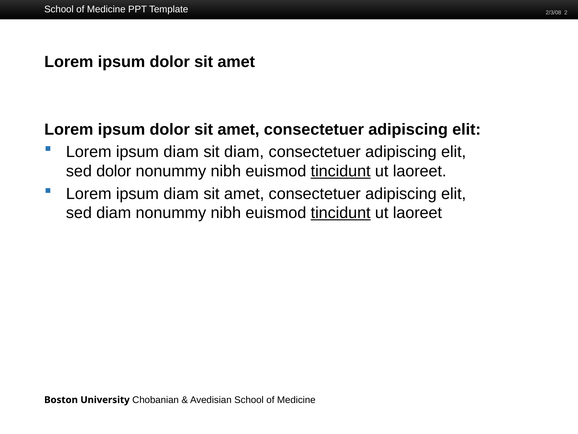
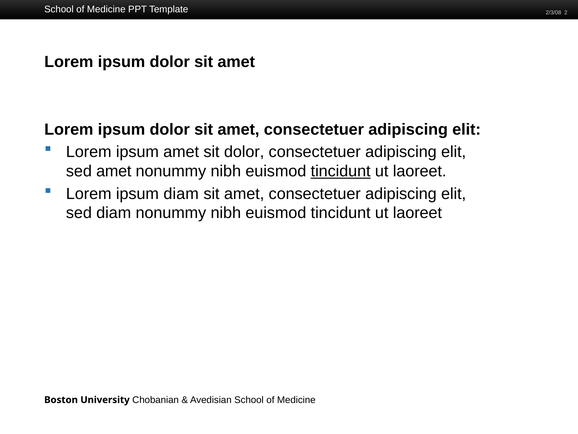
diam: diam -> amet (181, 152)
sit diam: diam -> dolor (244, 152)
sed dolor: dolor -> amet (114, 171)
tincidunt underline: present -> none (341, 213)
